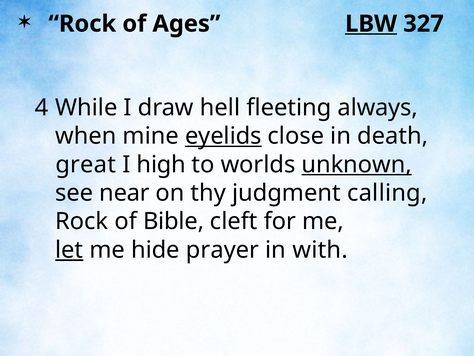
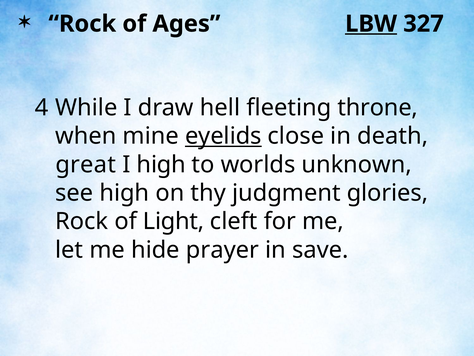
always: always -> throne (378, 107)
unknown underline: present -> none (357, 164)
see near: near -> high (124, 193)
calling: calling -> glories (387, 193)
Bible: Bible -> Light (174, 221)
let underline: present -> none (69, 250)
with: with -> save (320, 250)
